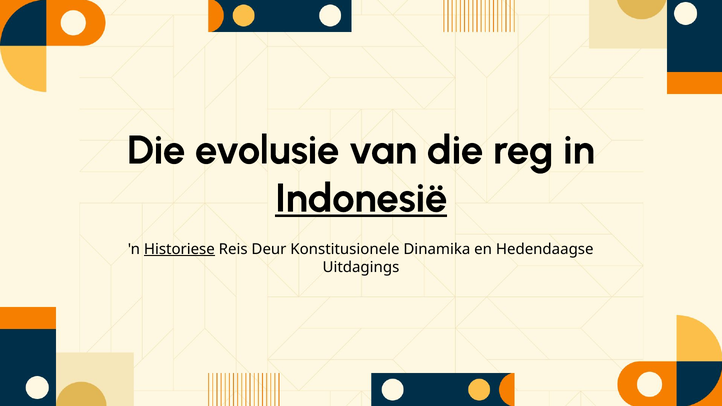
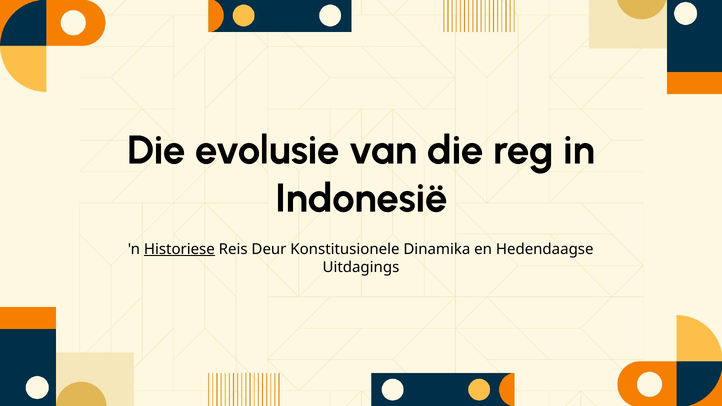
Indonesië underline: present -> none (361, 199)
